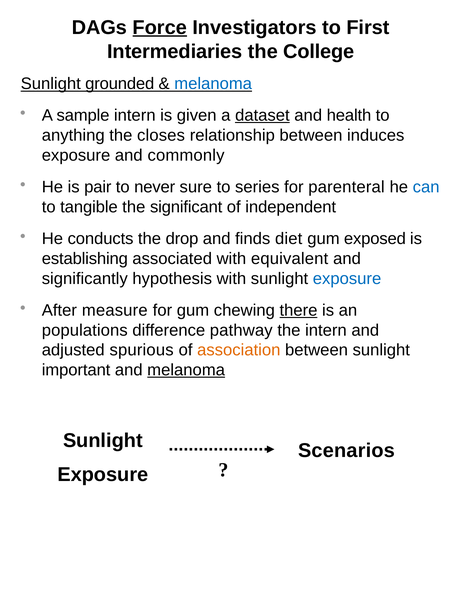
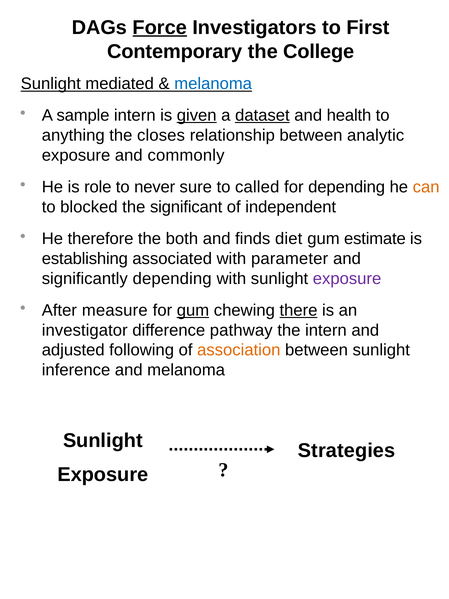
Intermediaries: Intermediaries -> Contemporary (175, 51)
grounded: grounded -> mediated (120, 84)
given underline: none -> present (197, 115)
induces: induces -> analytic (376, 135)
pair: pair -> role (98, 187)
series: series -> called (257, 187)
for parenteral: parenteral -> depending (347, 187)
can colour: blue -> orange (426, 187)
tangible: tangible -> blocked (89, 207)
conducts: conducts -> therefore (101, 239)
drop: drop -> both (182, 239)
exposed: exposed -> estimate (375, 239)
equivalent: equivalent -> parameter (290, 258)
significantly hypothesis: hypothesis -> depending (172, 278)
exposure colour: blue -> purple (347, 278)
gum underline: none -> present (193, 310)
populations: populations -> investigator (85, 330)
spurious: spurious -> following (142, 350)
important: important -> inference (76, 370)
melanoma underline: present -> none (186, 370)
Scenarios: Scenarios -> Strategies (347, 450)
